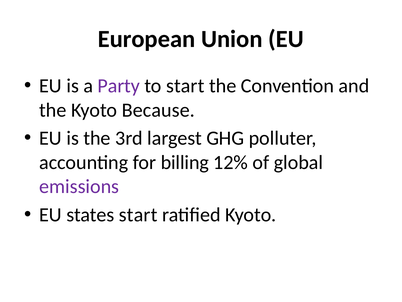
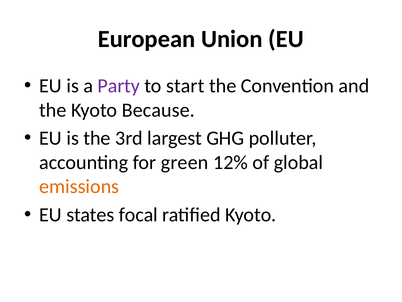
billing: billing -> green (185, 162)
emissions colour: purple -> orange (79, 186)
states start: start -> focal (138, 214)
